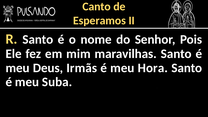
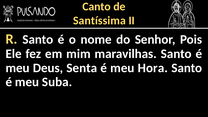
Esperamos: Esperamos -> Santíssima (99, 21)
Irmãs: Irmãs -> Senta (82, 68)
